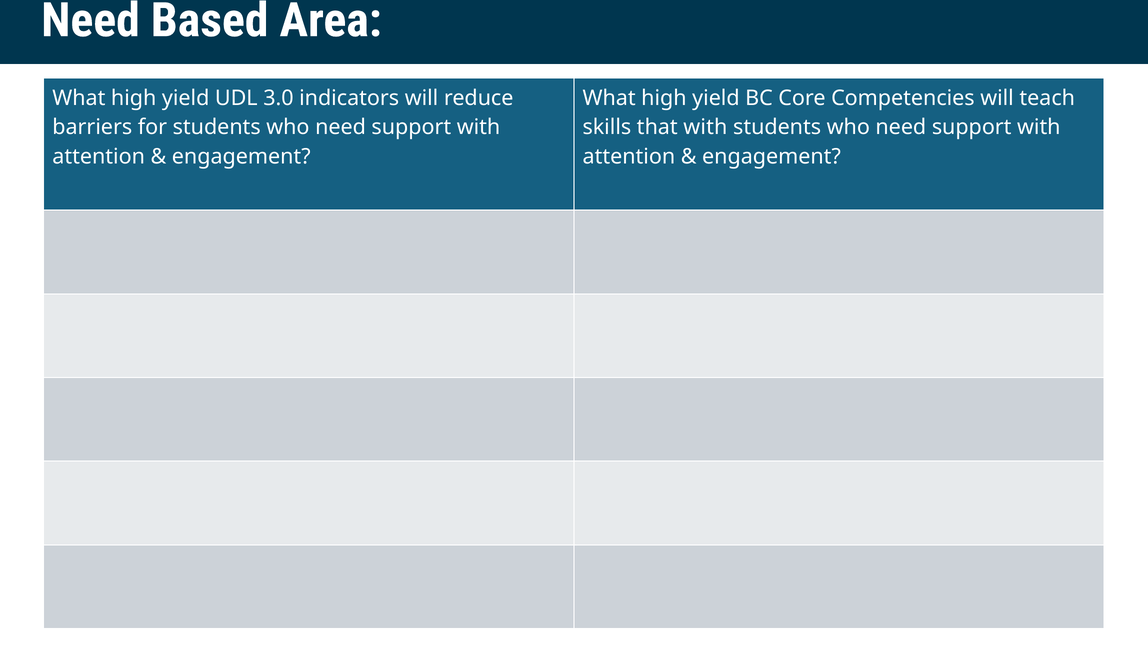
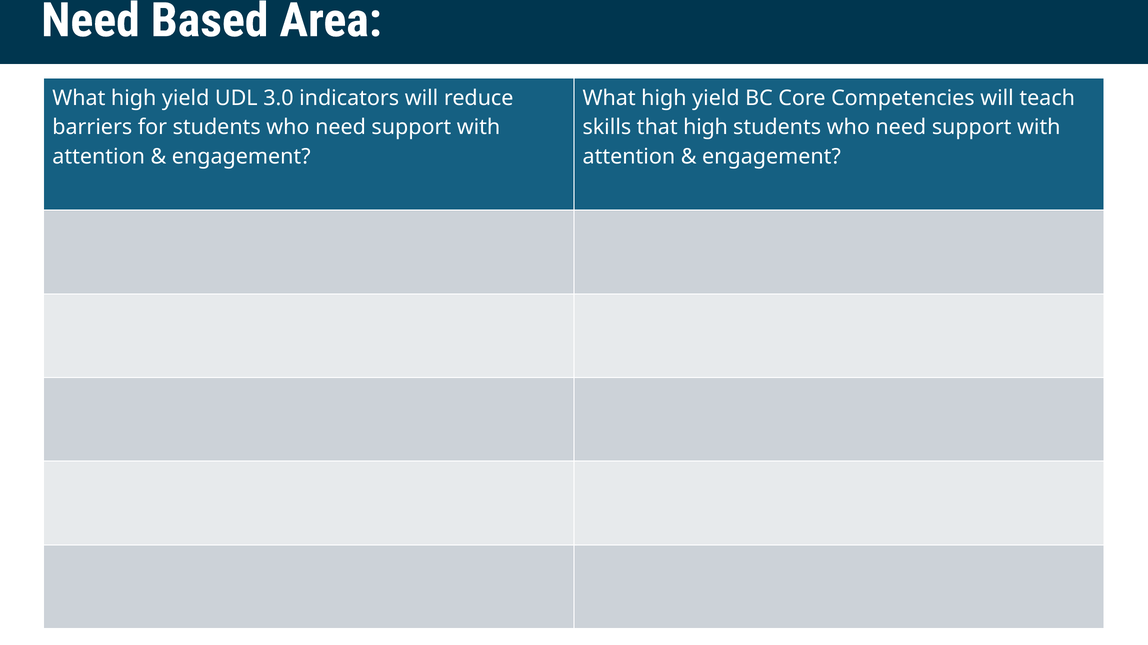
that with: with -> high (706, 128)
